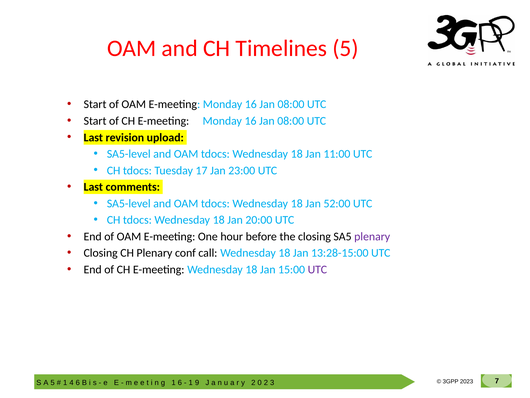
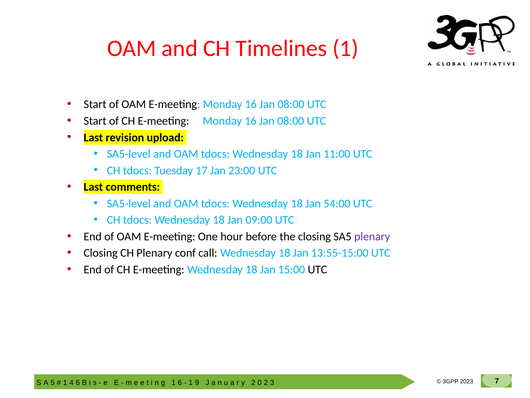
Timelines 5: 5 -> 1 (346, 48)
52:00: 52:00 -> 54:00 (337, 203)
20:00: 20:00 -> 09:00 (259, 220)
13:28-15:00: 13:28-15:00 -> 13:55-15:00 (340, 253)
UTC colour: purple -> black (317, 269)
